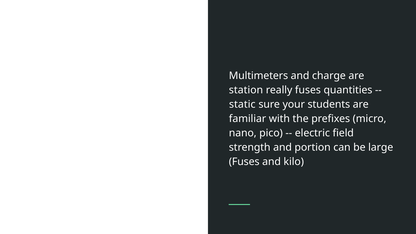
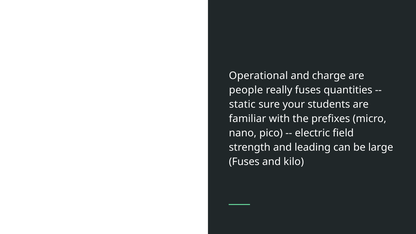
Multimeters: Multimeters -> Operational (258, 76)
station: station -> people (246, 90)
portion: portion -> leading (313, 147)
